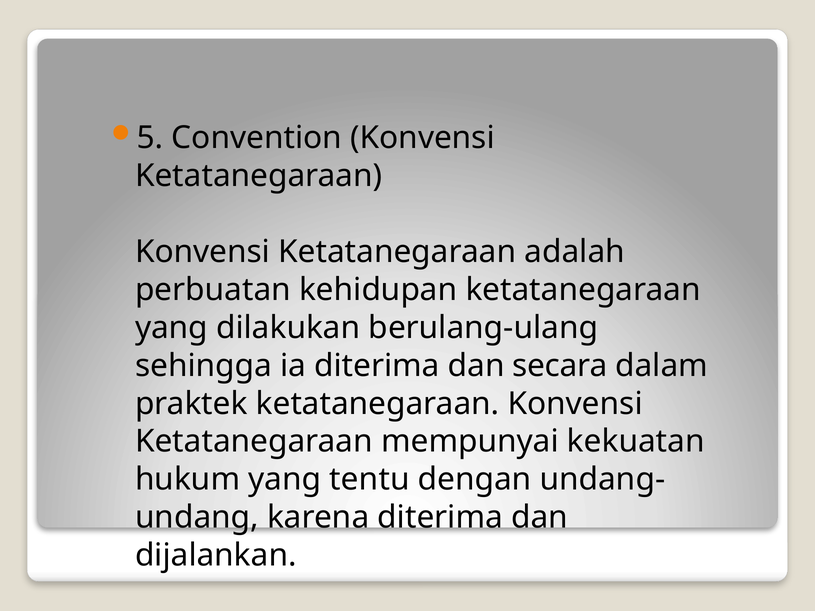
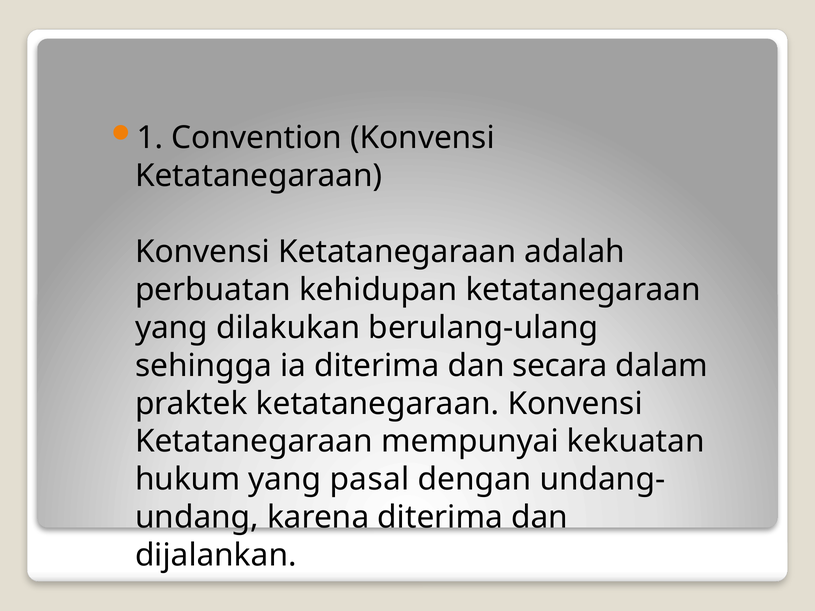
5: 5 -> 1 (150, 138)
tentu: tentu -> pasal (369, 480)
